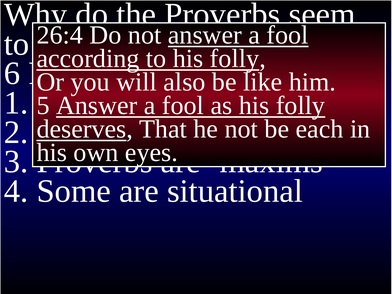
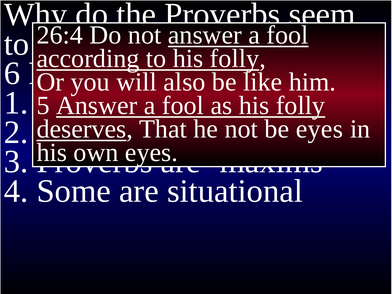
each: each -> eyes (319, 129)
